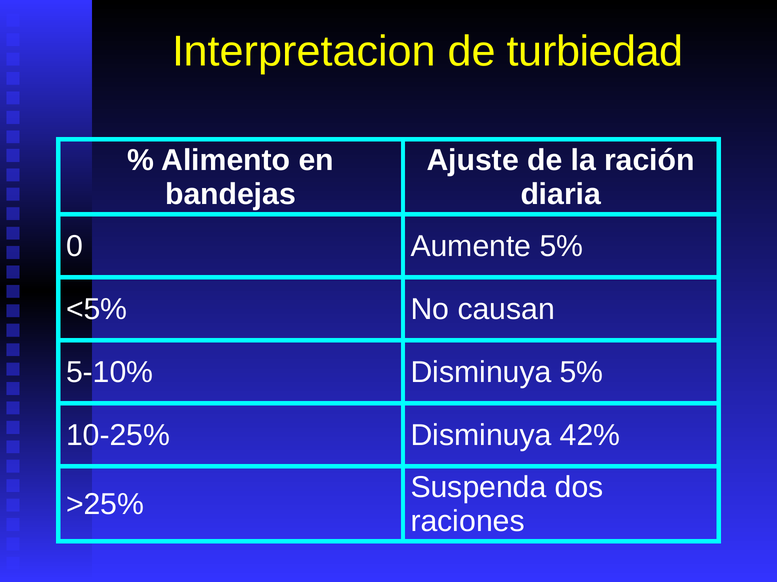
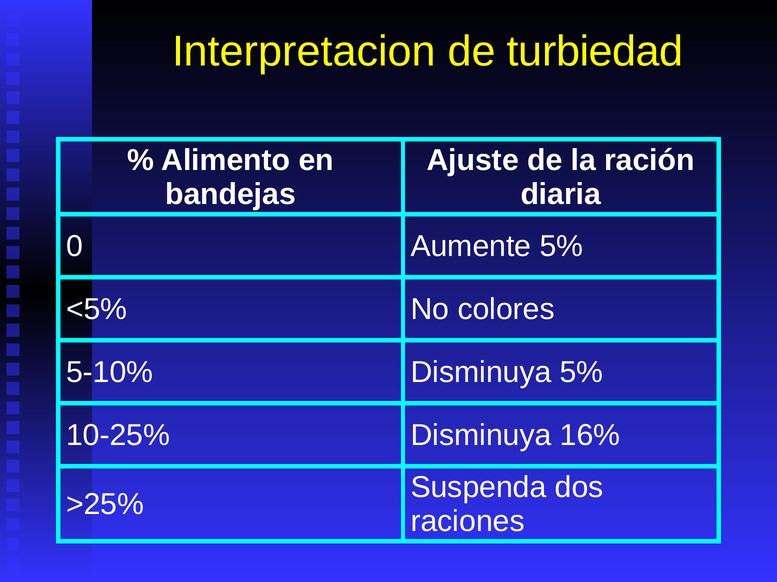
causan: causan -> colores (506, 310)
42%: 42% -> 16% (590, 436)
